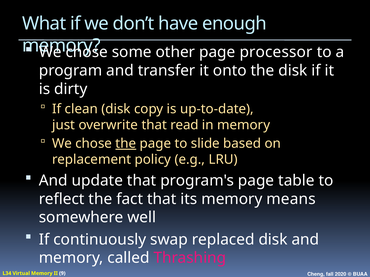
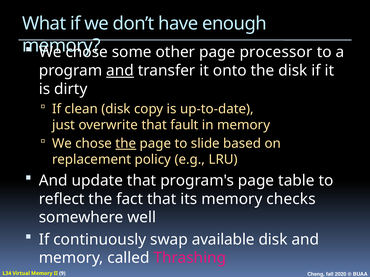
and underline: none -> present (120, 71)
read: read -> fault (184, 125)
means: means -> checks (291, 199)
replaced: replaced -> available (223, 240)
